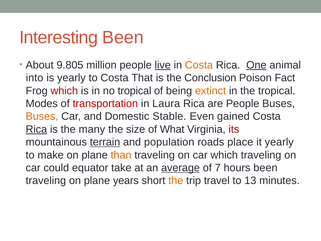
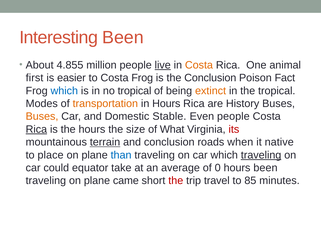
9.805: 9.805 -> 4.855 (70, 65)
One underline: present -> none (256, 65)
into: into -> first (35, 78)
is yearly: yearly -> easier (71, 78)
Costa That: That -> Frog (142, 78)
which colour: red -> blue (64, 91)
transportation colour: red -> orange (105, 103)
in Laura: Laura -> Hours (166, 103)
are People: People -> History (243, 103)
Even gained: gained -> people (233, 116)
the many: many -> hours (92, 129)
and population: population -> conclusion (169, 142)
place: place -> when (240, 142)
it yearly: yearly -> native (279, 142)
make: make -> place (51, 155)
than colour: orange -> blue (121, 155)
traveling underline: none -> present (261, 155)
average underline: present -> none (181, 168)
7: 7 -> 0 (218, 168)
years: years -> came (126, 181)
the colour: orange -> red (176, 181)
13: 13 -> 85 (250, 181)
